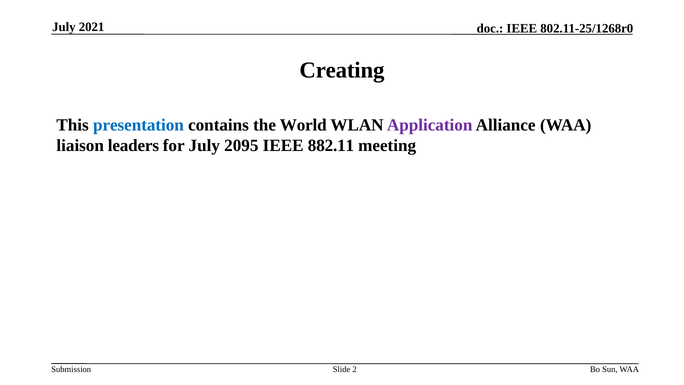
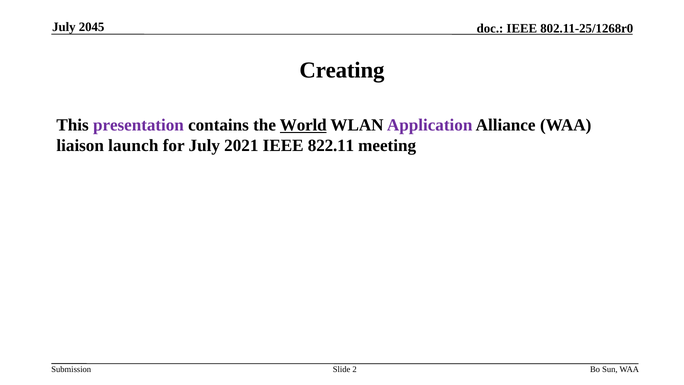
2021: 2021 -> 2045 (92, 27)
presentation colour: blue -> purple (138, 125)
World underline: none -> present (303, 125)
leaders: leaders -> launch (133, 146)
2095: 2095 -> 2021 (241, 146)
882.11: 882.11 -> 822.11 (331, 146)
